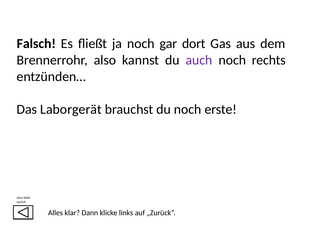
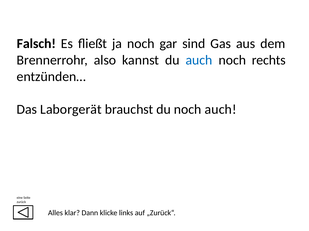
dort: dort -> sind (194, 44)
auch colour: purple -> blue (199, 60)
noch erste: erste -> auch (221, 110)
